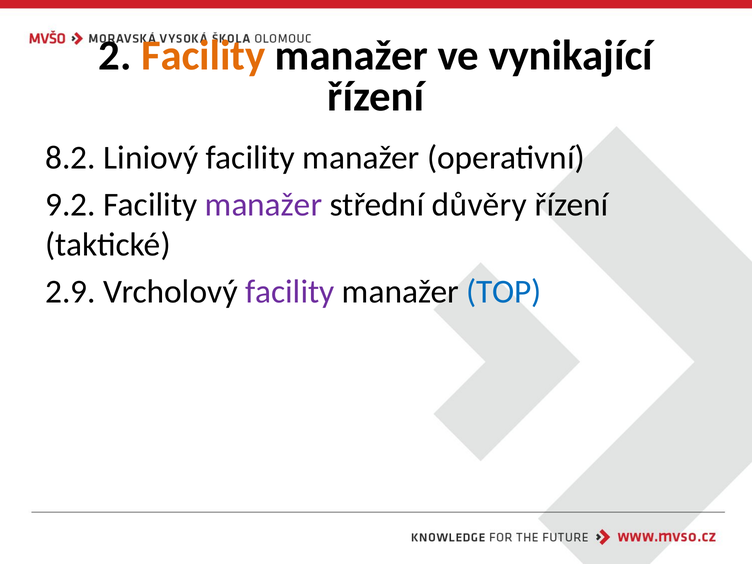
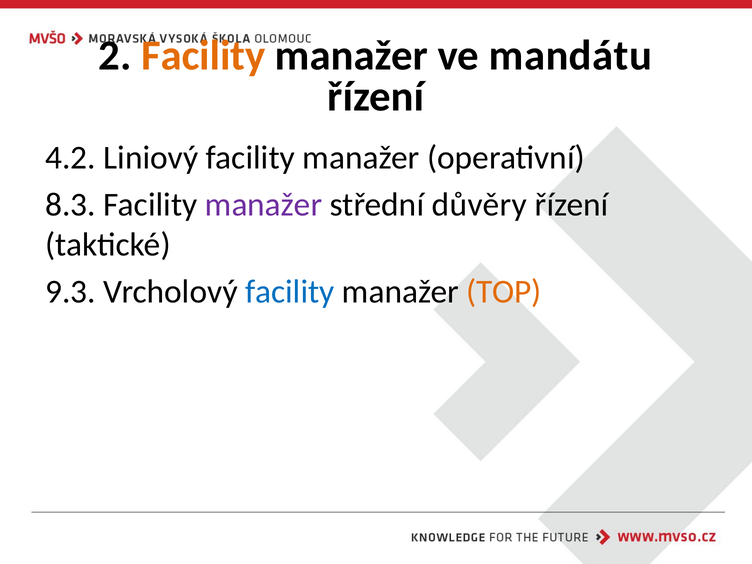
vynikající: vynikající -> mandátu (570, 55)
8.2: 8.2 -> 4.2 (70, 158)
9.2: 9.2 -> 8.3 (70, 205)
2.9: 2.9 -> 9.3 (70, 291)
facility colour: purple -> blue (290, 291)
TOP colour: blue -> orange (504, 291)
